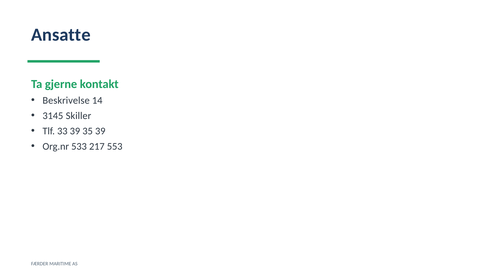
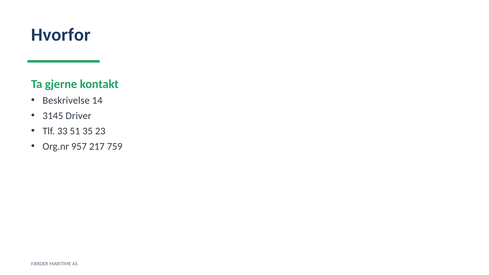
Ansatte: Ansatte -> Hvorfor (61, 35)
Skiller: Skiller -> Driver (79, 116)
33 39: 39 -> 51 (75, 131)
35 39: 39 -> 23 (100, 131)
533: 533 -> 957 (79, 146)
553: 553 -> 759 (115, 146)
